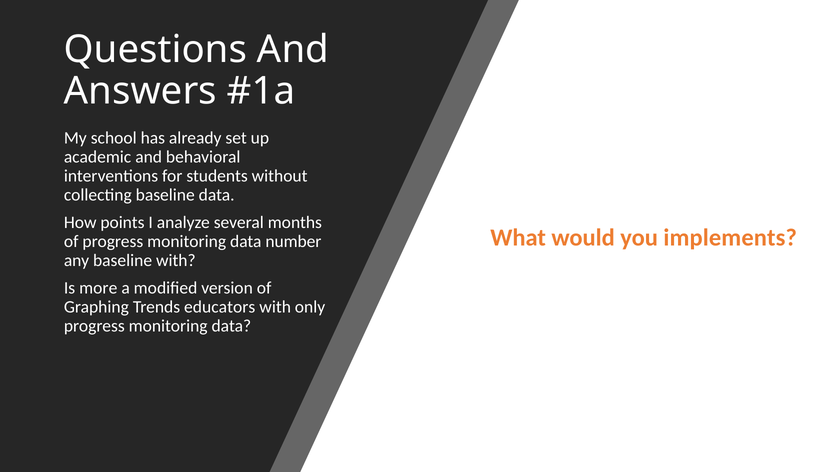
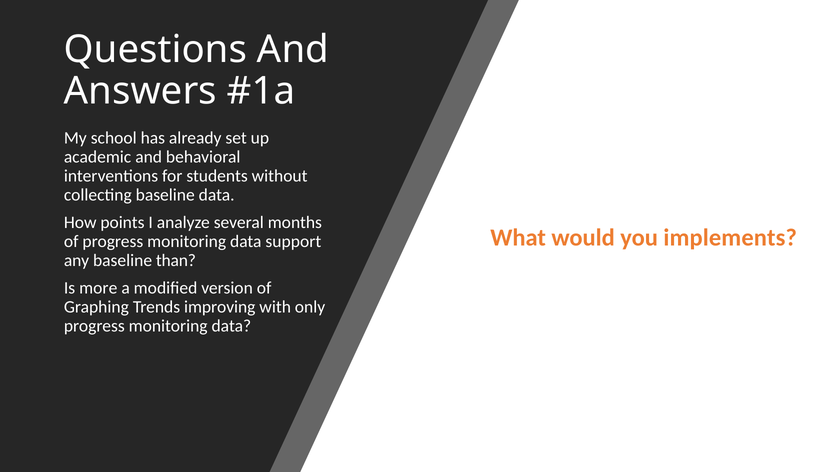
number: number -> support (293, 241)
baseline with: with -> than (176, 260)
educators: educators -> improving (220, 307)
